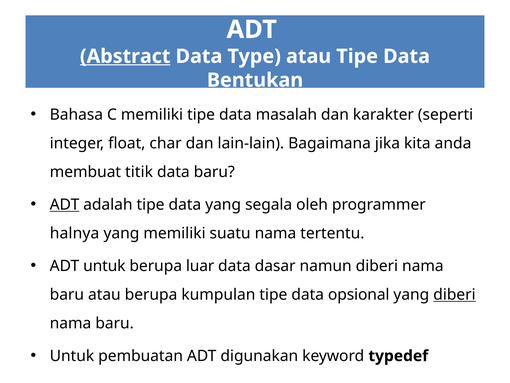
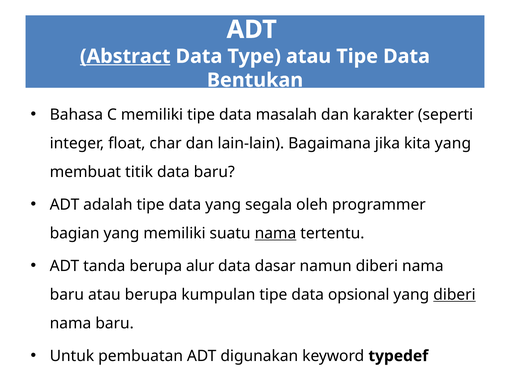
kita anda: anda -> yang (453, 143)
ADT underline: present -> none (65, 204)
halnya: halnya -> bagian (75, 233)
nama underline: none -> present (275, 233)
ADT untuk: untuk -> tanda (104, 266)
luar: luar -> alur (200, 266)
